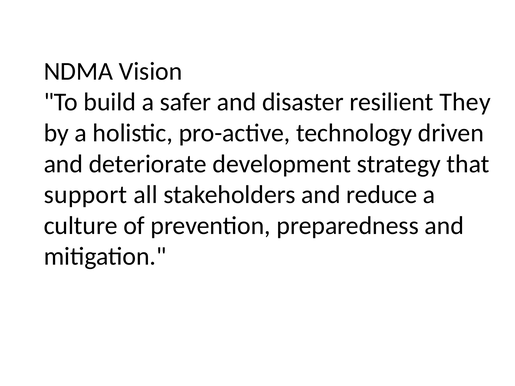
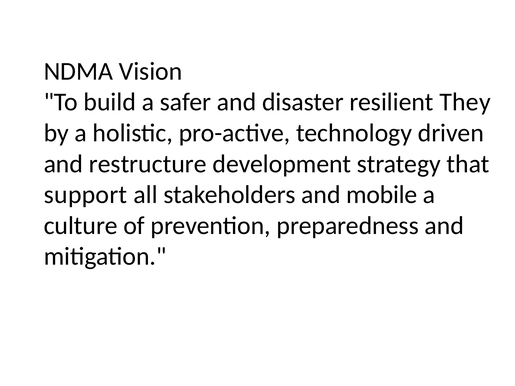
deteriorate: deteriorate -> restructure (148, 164)
reduce: reduce -> mobile (382, 195)
